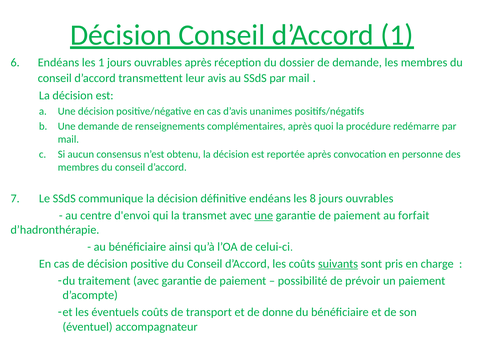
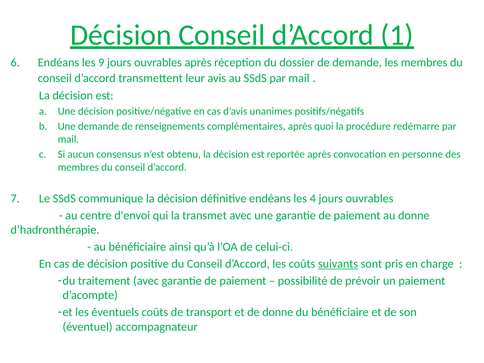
les 1: 1 -> 9 (101, 62)
8: 8 -> 4 (313, 198)
une underline: present -> none (264, 215)
au forfait: forfait -> donne (414, 215)
